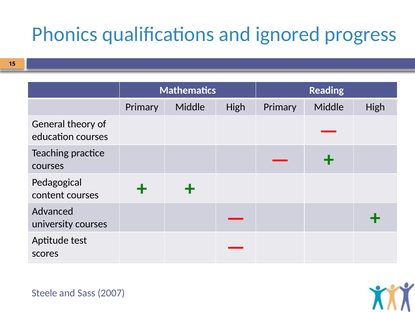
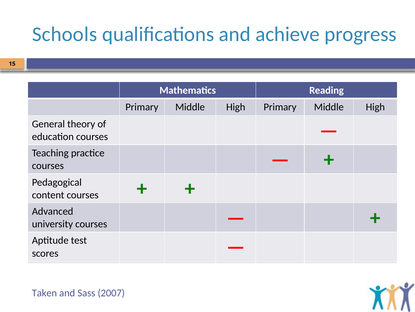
Phonics: Phonics -> Schools (65, 34)
ignored: ignored -> achieve (288, 34)
Steele: Steele -> Taken (44, 292)
